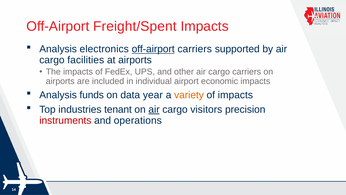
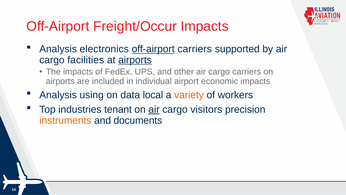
Freight/Spent: Freight/Spent -> Freight/Occur (135, 26)
airports underline: none -> present (135, 60)
funds: funds -> using (92, 95)
year: year -> local (153, 95)
of impacts: impacts -> workers (235, 95)
instruments colour: red -> orange (65, 120)
operations: operations -> documents (138, 120)
